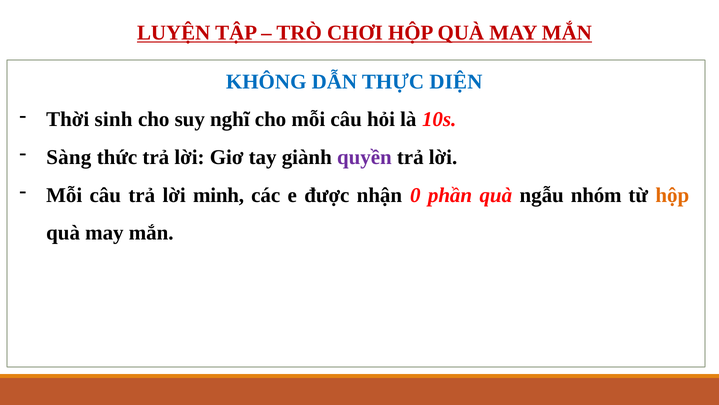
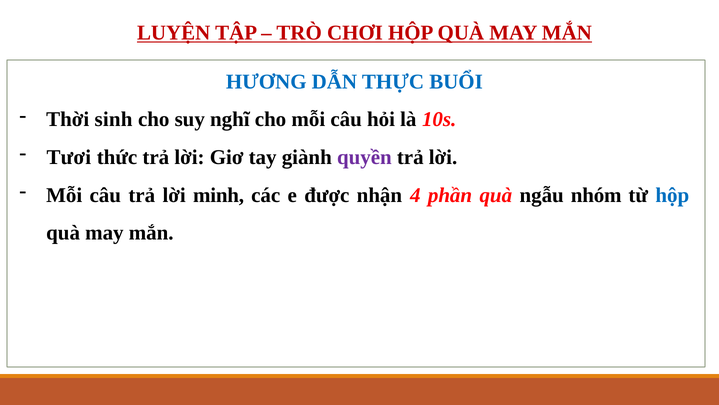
KHÔNG: KHÔNG -> HƯƠNG (266, 82)
DIỆN: DIỆN -> BUỔI (456, 82)
Sàng: Sàng -> Tươi (69, 157)
0: 0 -> 4 (415, 195)
hộp colour: orange -> blue (672, 195)
